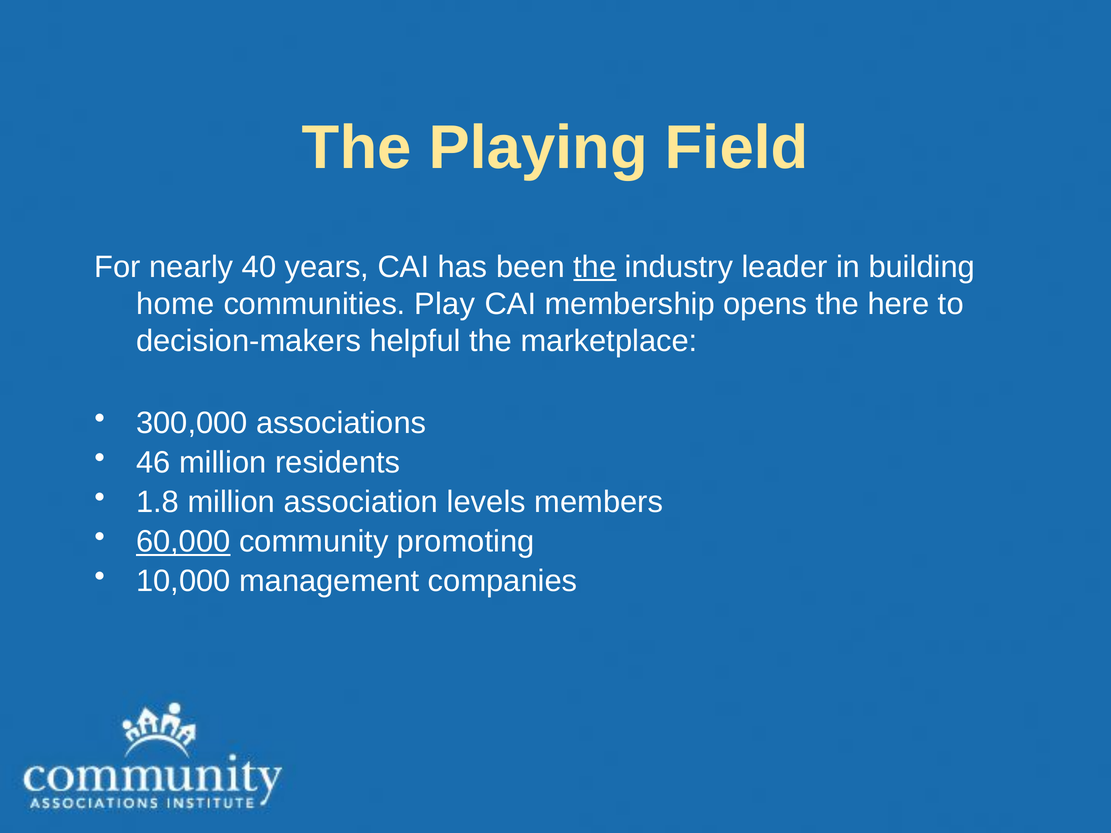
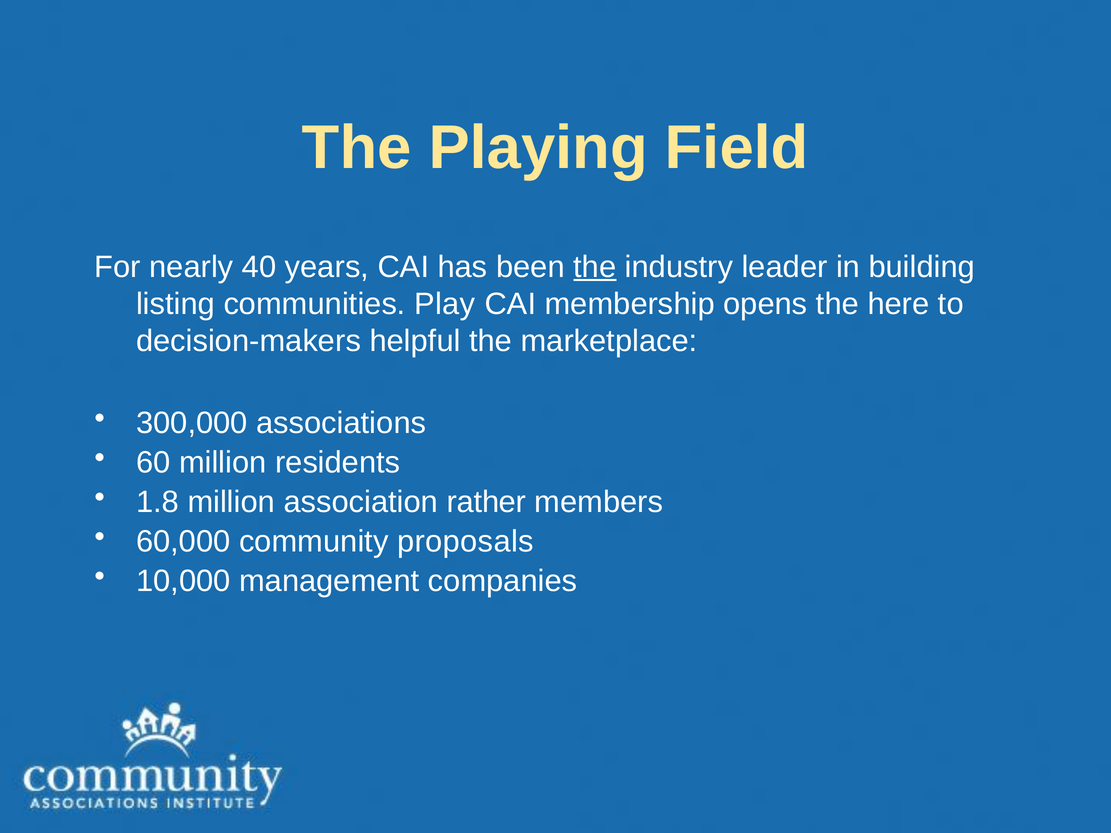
home: home -> listing (176, 304)
46: 46 -> 60 (153, 463)
levels: levels -> rather (486, 502)
60,000 underline: present -> none (183, 542)
promoting: promoting -> proposals (465, 542)
